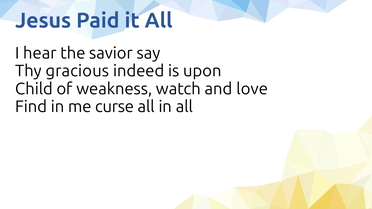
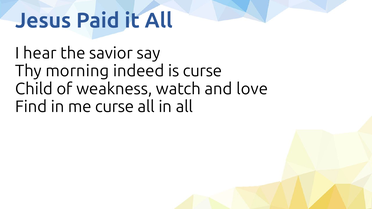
gracious: gracious -> morning (77, 71)
is upon: upon -> curse (202, 71)
